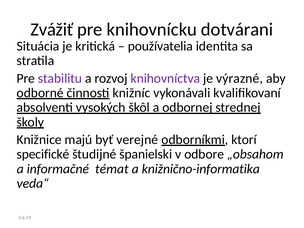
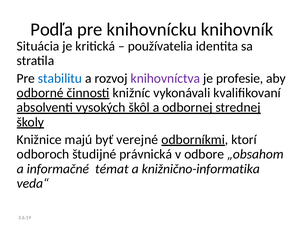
Zvážiť: Zvážiť -> Podľa (52, 29)
dotvárani: dotvárani -> knihovník (237, 29)
stabilitu colour: purple -> blue (60, 78)
výrazné: výrazné -> profesie (240, 78)
specifické: specifické -> odboroch (43, 154)
španielski: španielski -> právnická (146, 154)
